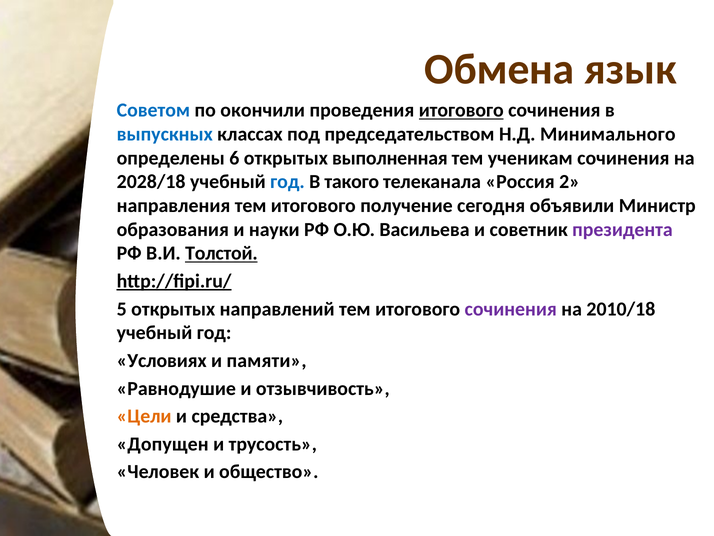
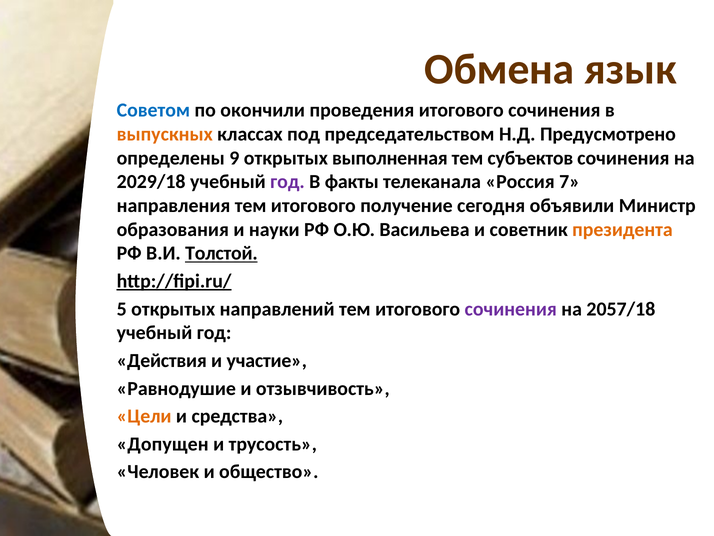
итогового underline: present -> none (461, 110)
выпускных colour: blue -> orange (165, 134)
Минимального: Минимального -> Предусмотрено (608, 134)
6: 6 -> 9 (234, 158)
ученикам: ученикам -> субъектов (530, 158)
2028/18: 2028/18 -> 2029/18 (151, 182)
год colour: blue -> purple (287, 182)
такого: такого -> факты (352, 182)
2: 2 -> 7 (570, 182)
президента colour: purple -> orange (622, 229)
2010/18: 2010/18 -> 2057/18 (621, 309)
Условиях: Условиях -> Действия (162, 360)
памяти: памяти -> участие (267, 360)
